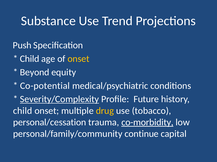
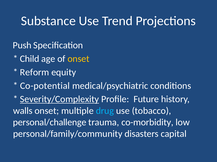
Beyond: Beyond -> Reform (35, 73)
child: child -> walls (23, 111)
drug colour: yellow -> light blue (105, 111)
personal/cessation: personal/cessation -> personal/challenge (50, 123)
co-morbidity underline: present -> none (147, 123)
continue: continue -> disasters (142, 134)
